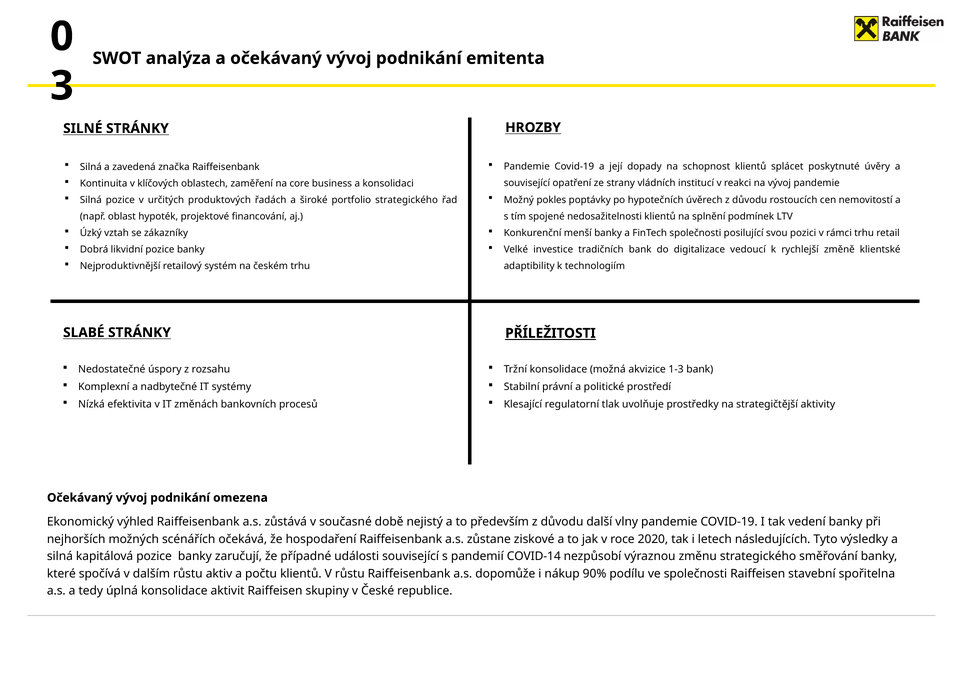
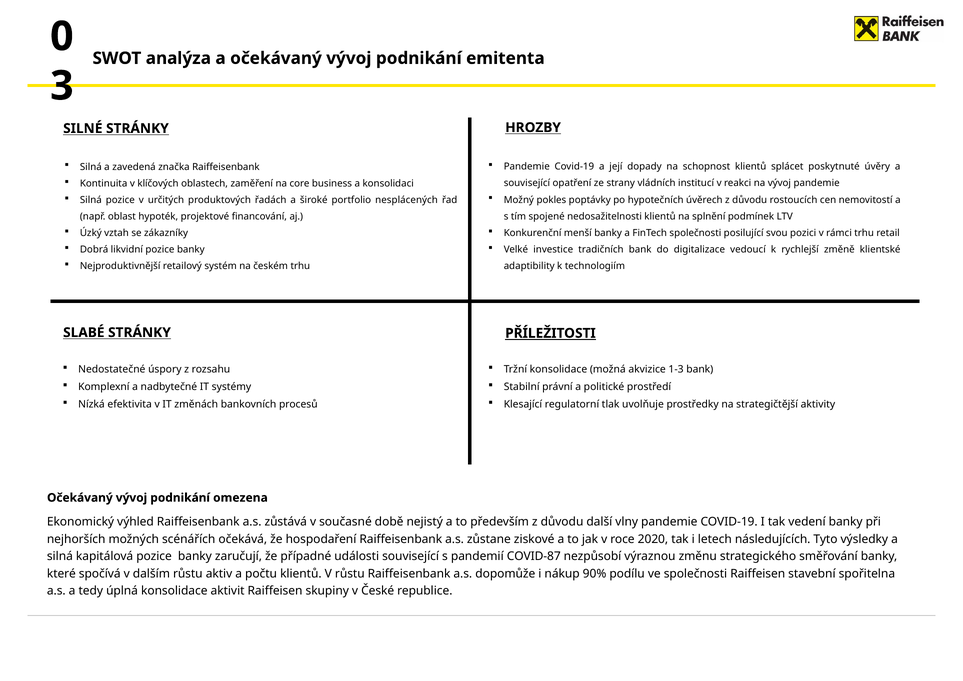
portfolio strategického: strategického -> nesplácených (407, 200)
COVID-14: COVID-14 -> COVID-87 (534, 556)
